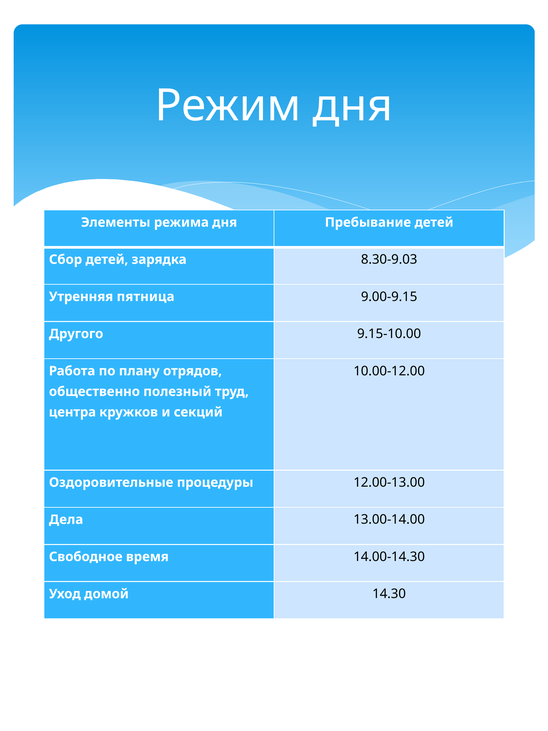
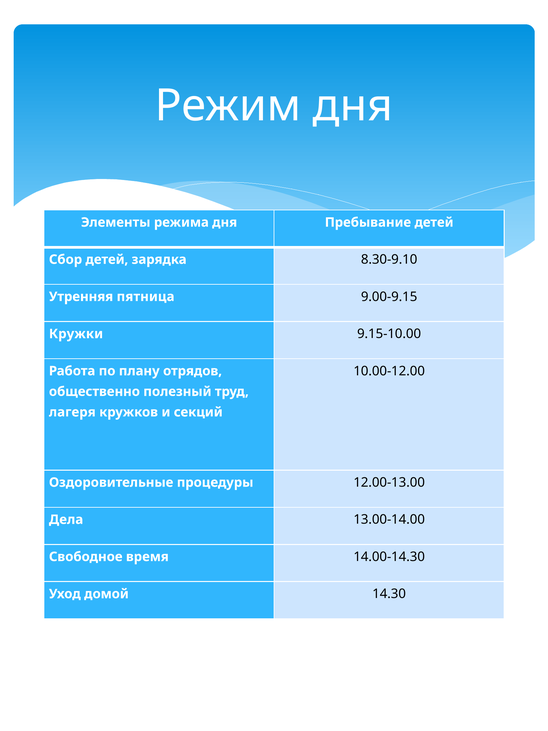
8.30-9.03: 8.30-9.03 -> 8.30-9.10 (389, 259)
Другого: Другого -> Кружки (76, 334)
центра: центра -> лагеря (72, 412)
